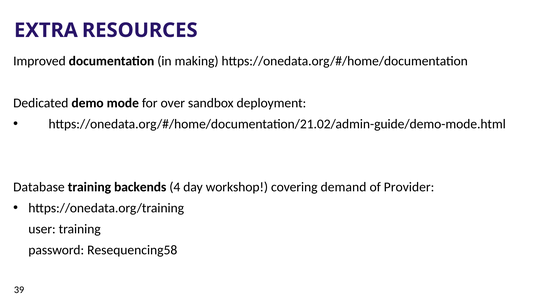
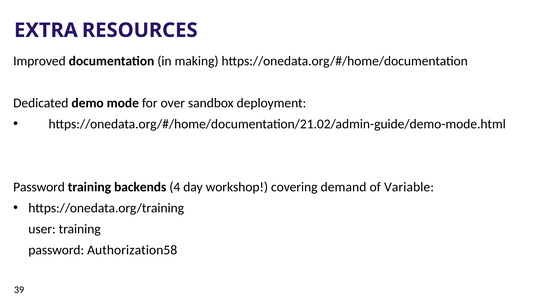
Database: Database -> Password (39, 187)
Provider: Provider -> Variable (409, 187)
Resequencing58: Resequencing58 -> Authorization58 (132, 250)
